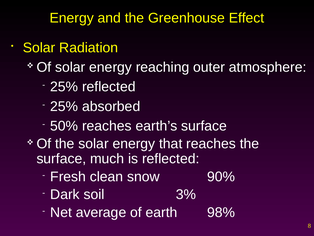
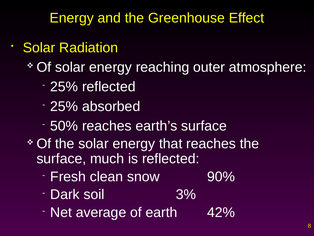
98%: 98% -> 42% (221, 212)
